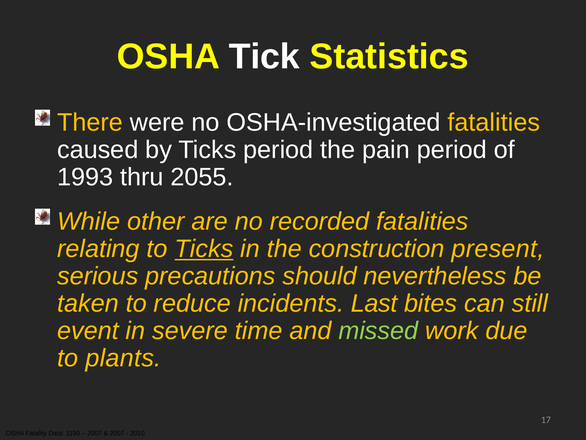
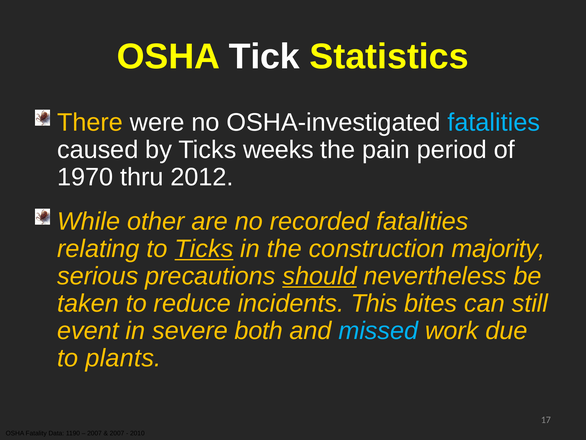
fatalities colour: yellow -> light blue (494, 122)
Ticks period: period -> weeks (278, 150)
1993: 1993 -> 1970 (85, 177)
2055: 2055 -> 2012 (202, 177)
present: present -> majority (498, 249)
should underline: none -> present (320, 276)
Last: Last -> This (374, 303)
time: time -> both (259, 330)
missed colour: light green -> light blue (378, 330)
